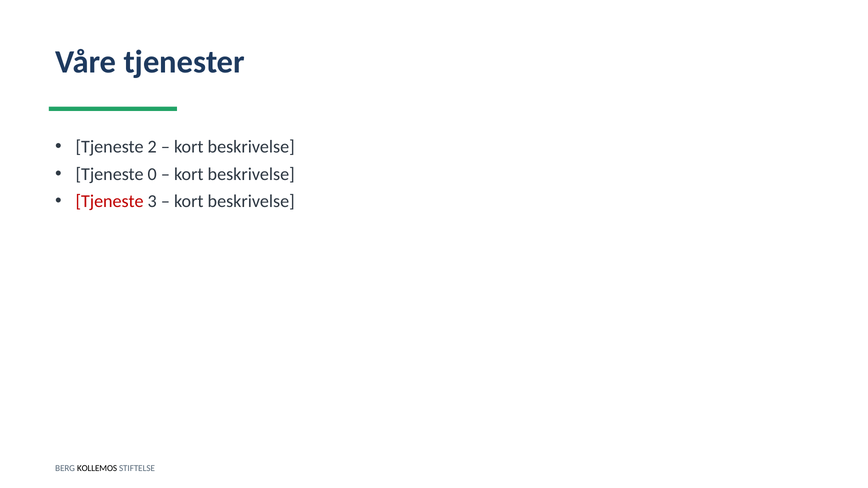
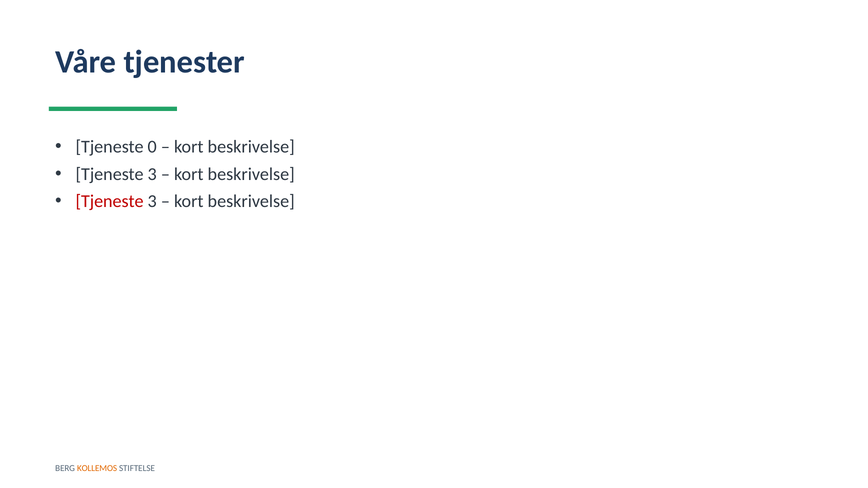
2: 2 -> 0 (152, 147)
0: 0 -> 3 (152, 174)
KOLLEMOS colour: black -> orange (97, 468)
